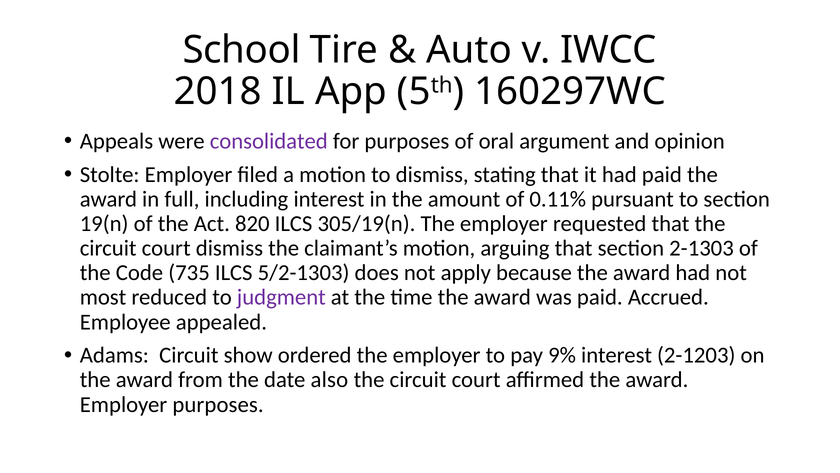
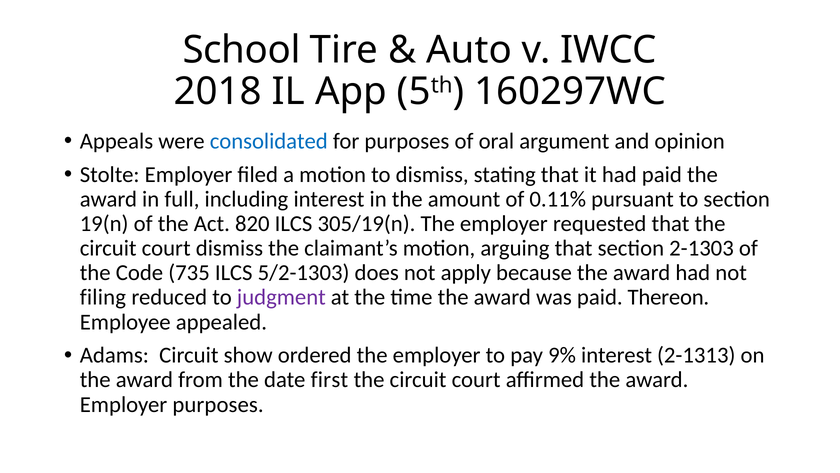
consolidated colour: purple -> blue (269, 141)
most: most -> filing (103, 297)
Accrued: Accrued -> Thereon (668, 297)
2-1203: 2-1203 -> 2-1313 (696, 355)
also: also -> first (329, 380)
